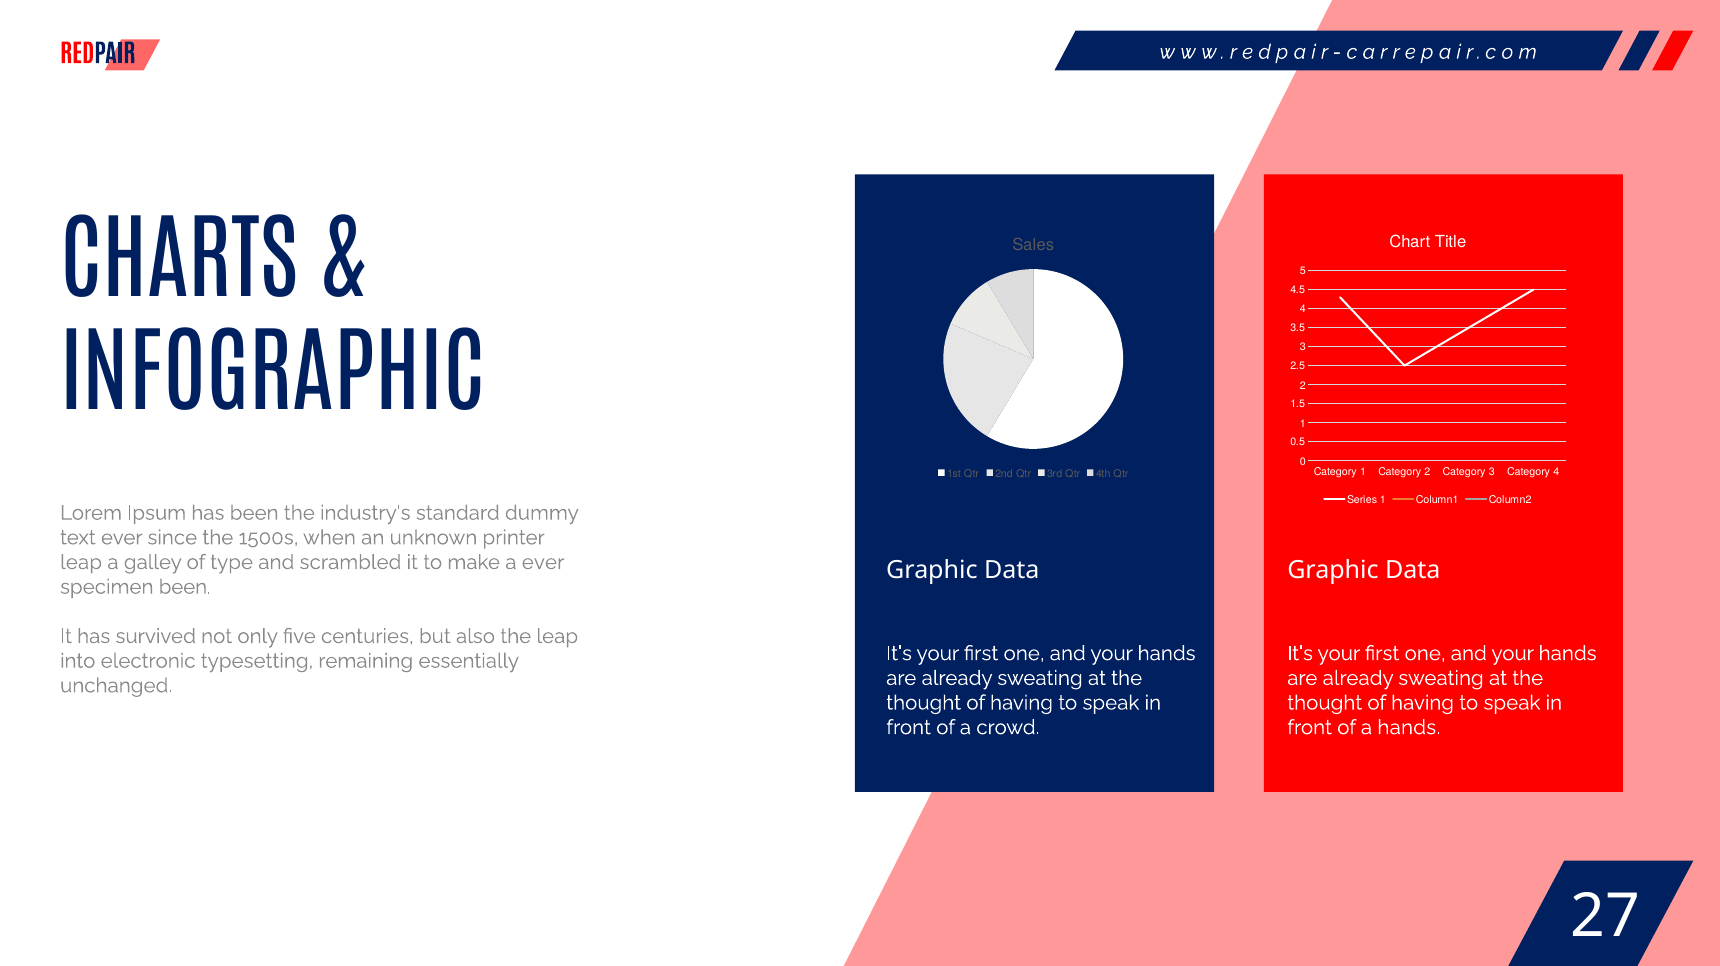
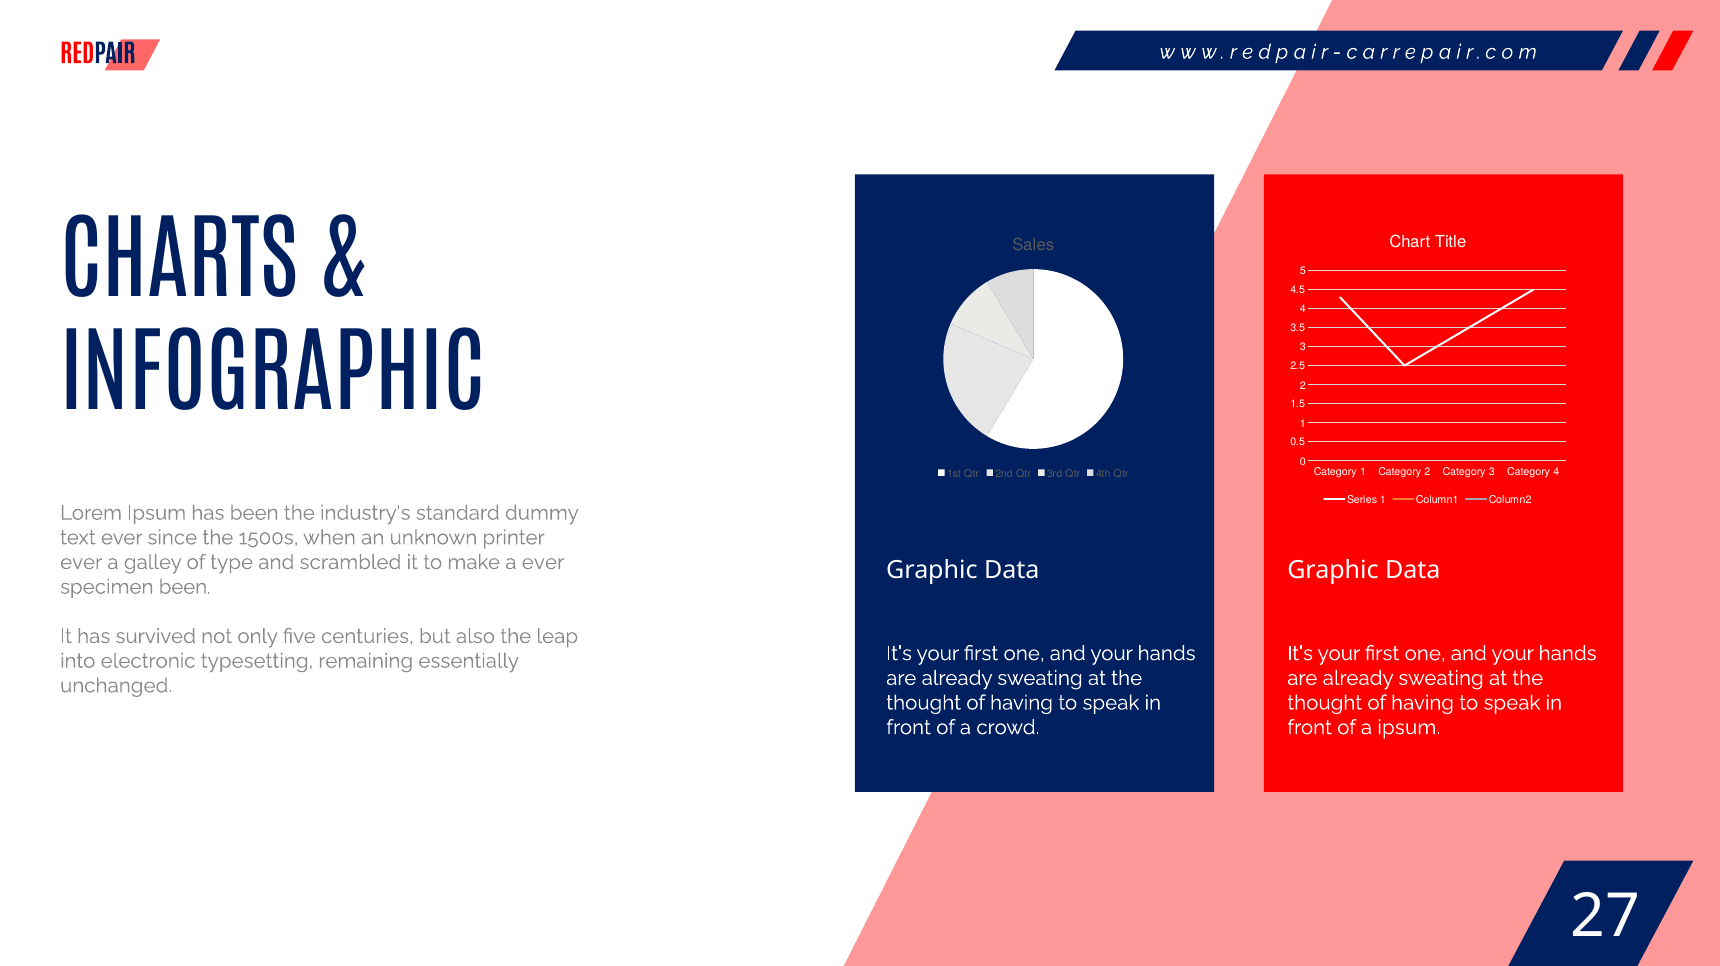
leap: leap -> ever (81, 563)
a hands: hands -> ipsum (1409, 728)
